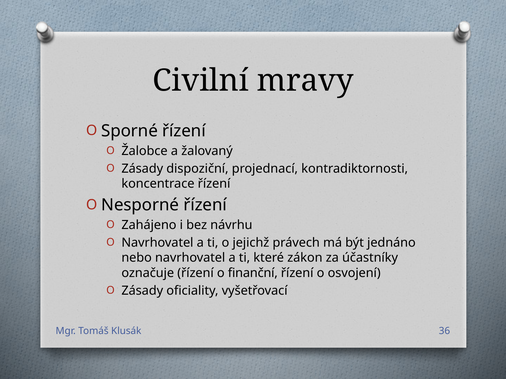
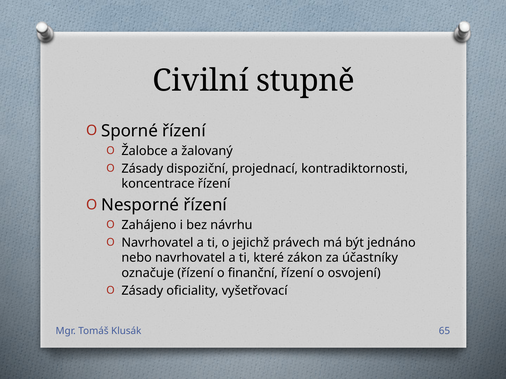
mravy: mravy -> stupně (305, 81)
36: 36 -> 65 (444, 331)
